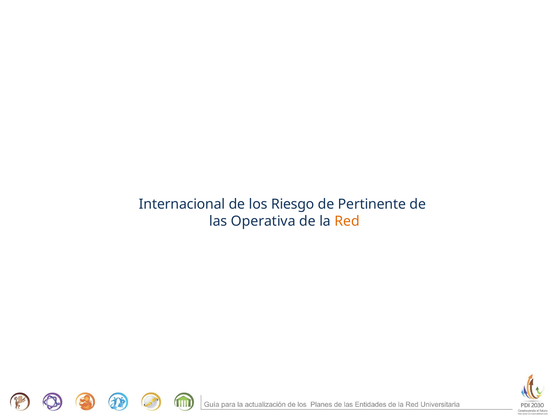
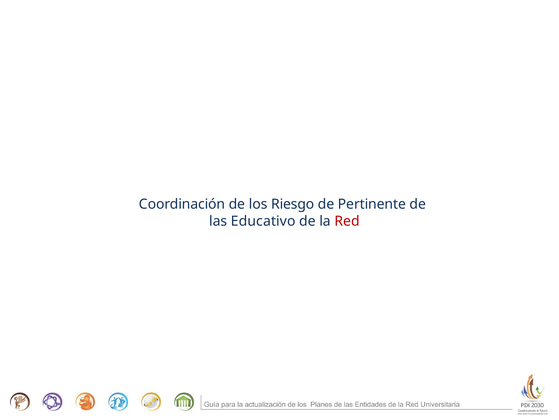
Internacional: Internacional -> Coordinación (182, 204)
Operativa: Operativa -> Educativo (263, 221)
Red colour: orange -> red (347, 221)
